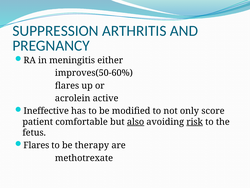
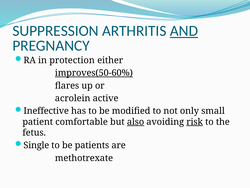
AND underline: none -> present (184, 31)
meningitis: meningitis -> protection (72, 60)
improves(50-60% underline: none -> present (94, 73)
score: score -> small (213, 111)
Flares: Flares -> Single (36, 145)
therapy: therapy -> patients (92, 145)
